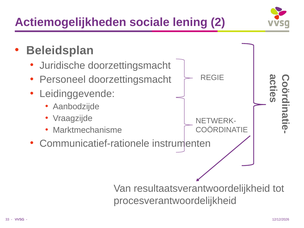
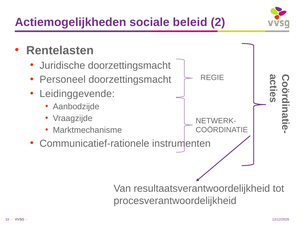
lening: lening -> beleid (190, 22)
Beleidsplan: Beleidsplan -> Rentelasten (60, 50)
